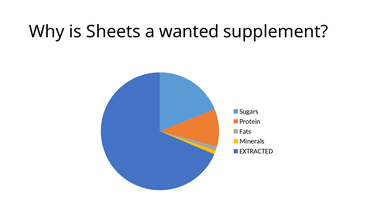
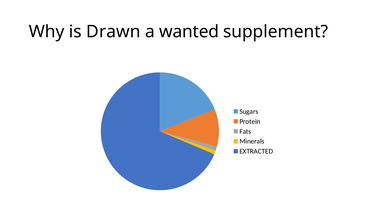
Sheets: Sheets -> Drawn (113, 32)
